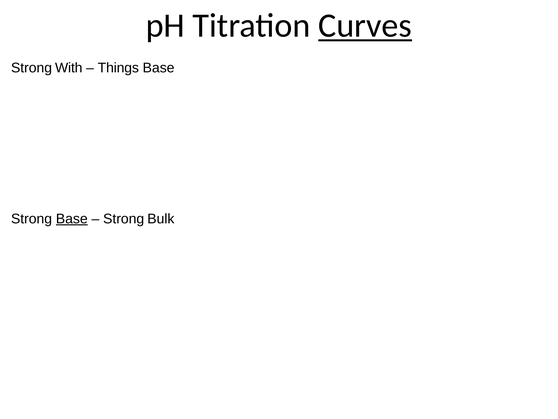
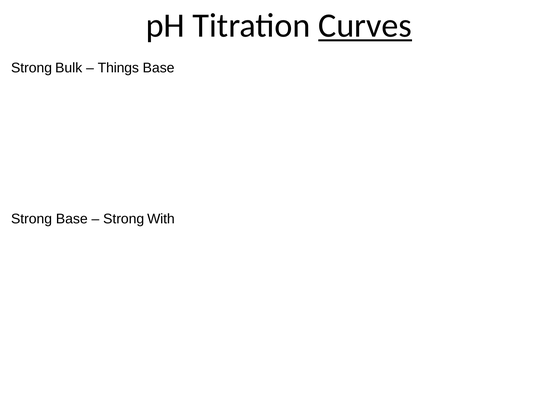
With: With -> Bulk (69, 68)
Base underline: present -> none (72, 219)
Bulk: Bulk -> With (161, 219)
